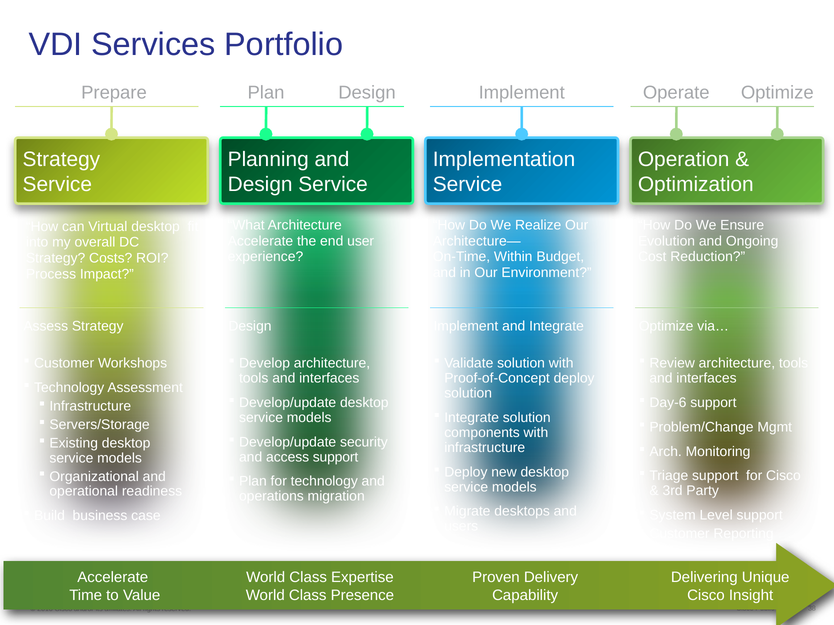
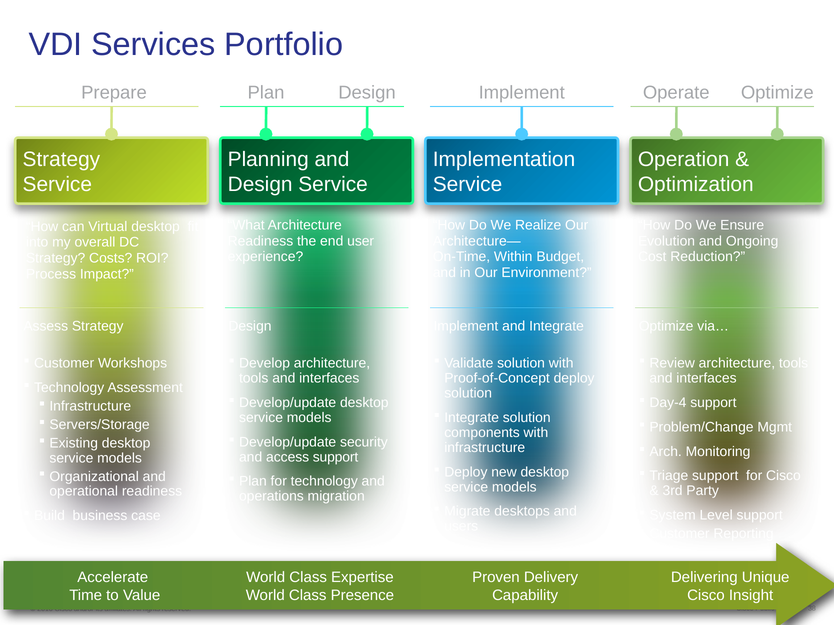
Accelerate: Accelerate -> Readiness (260, 241)
Day-6: Day-6 -> Day-4 (668, 403)
